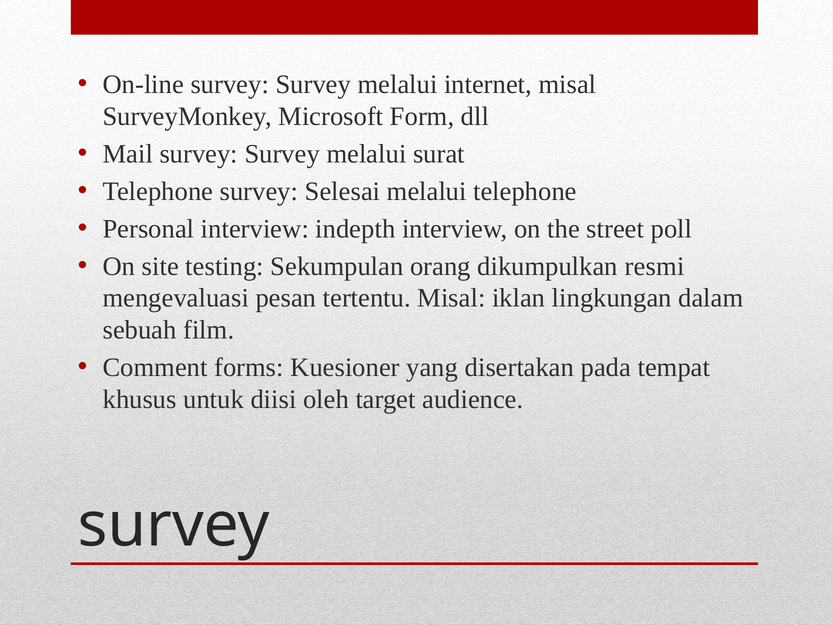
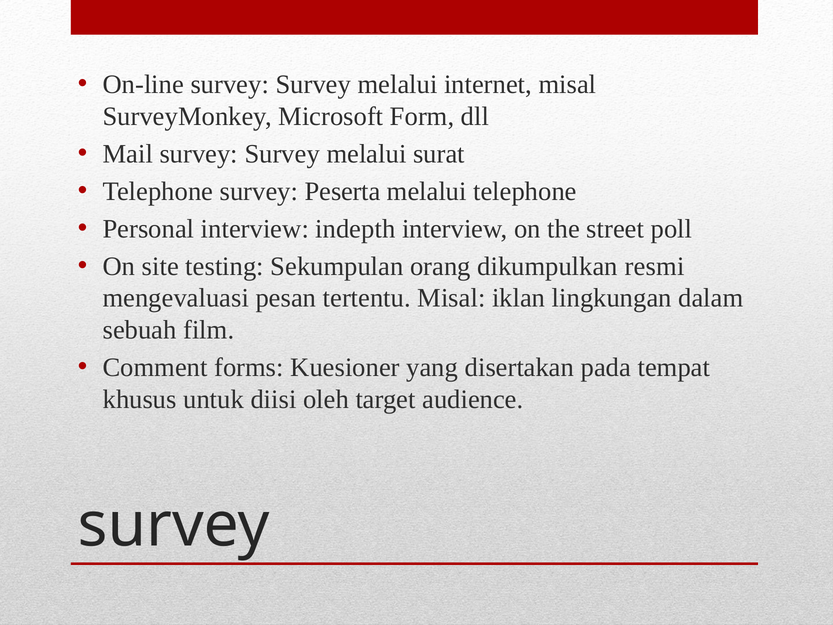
Selesai: Selesai -> Peserta (343, 191)
